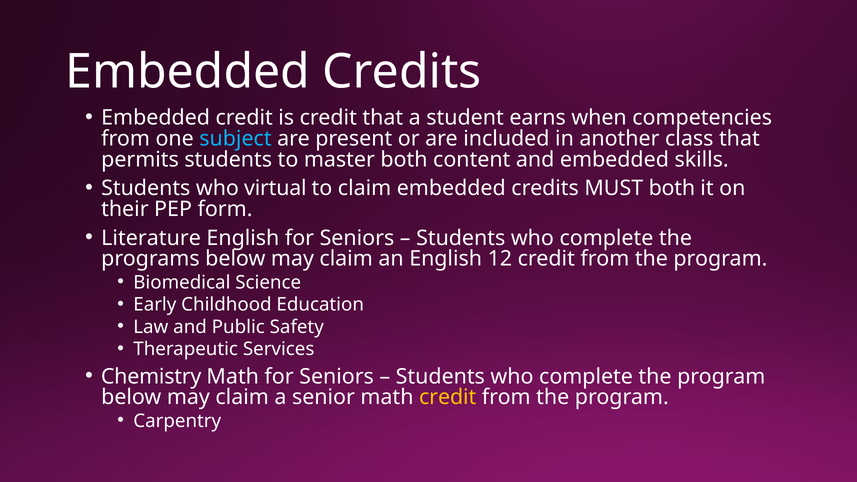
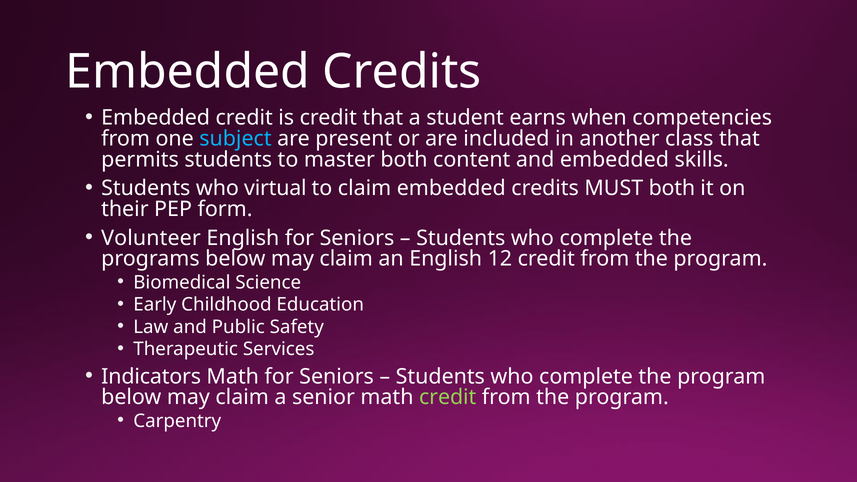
Literature: Literature -> Volunteer (151, 238)
Chemistry: Chemistry -> Indicators (151, 377)
credit colour: yellow -> light green (448, 397)
